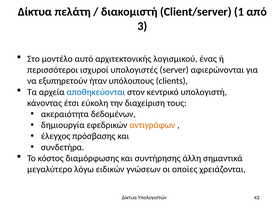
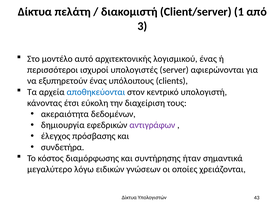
εξυπηρετούν ήταν: ήταν -> ένας (98, 81)
αντιγράφων colour: orange -> purple (152, 125)
άλλη: άλλη -> ήταν (192, 158)
